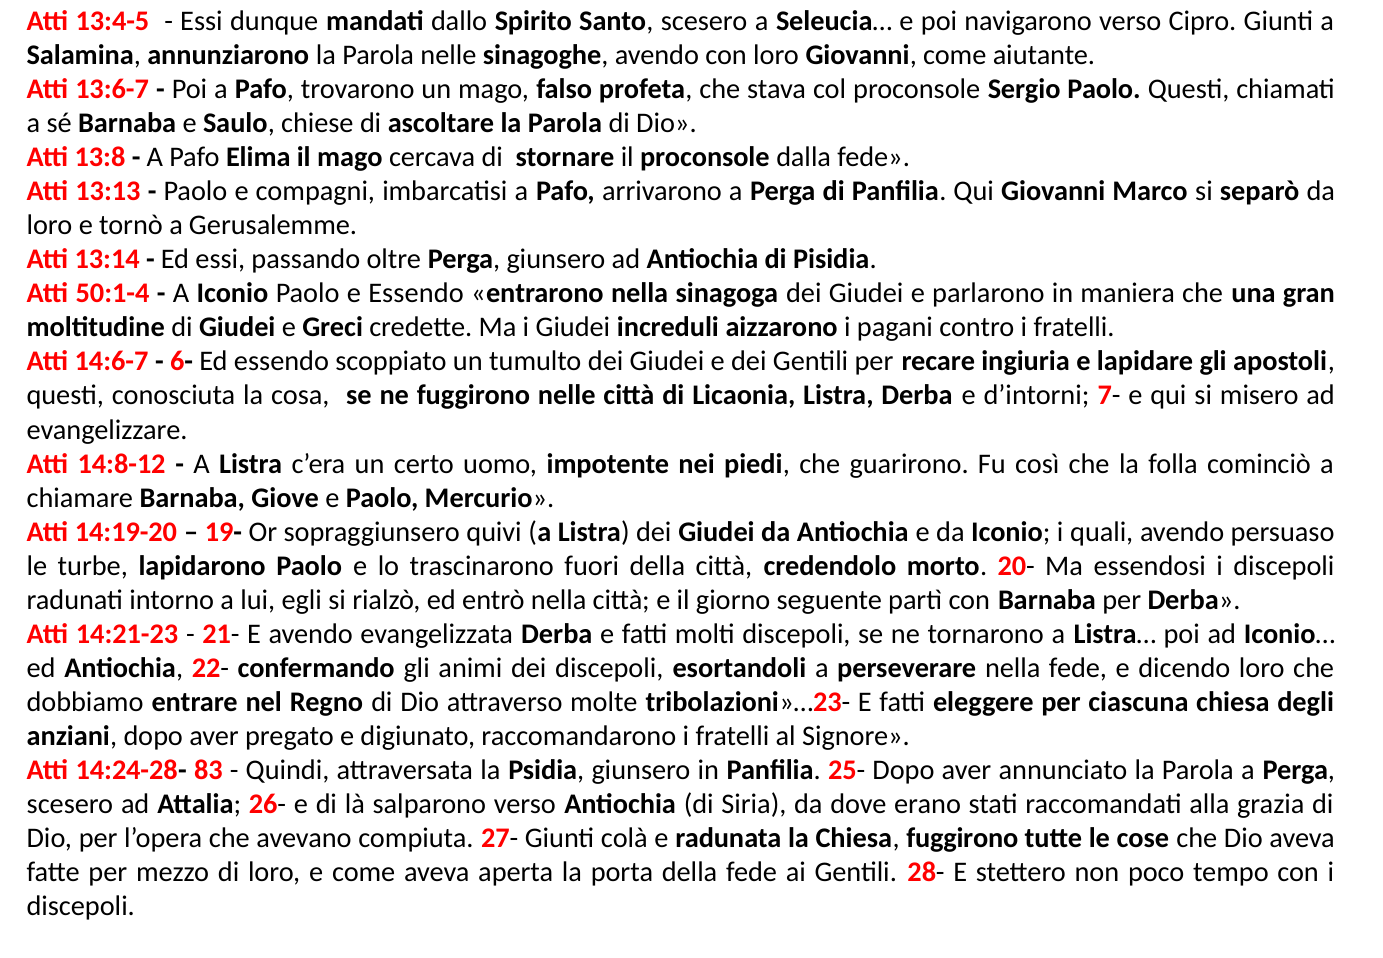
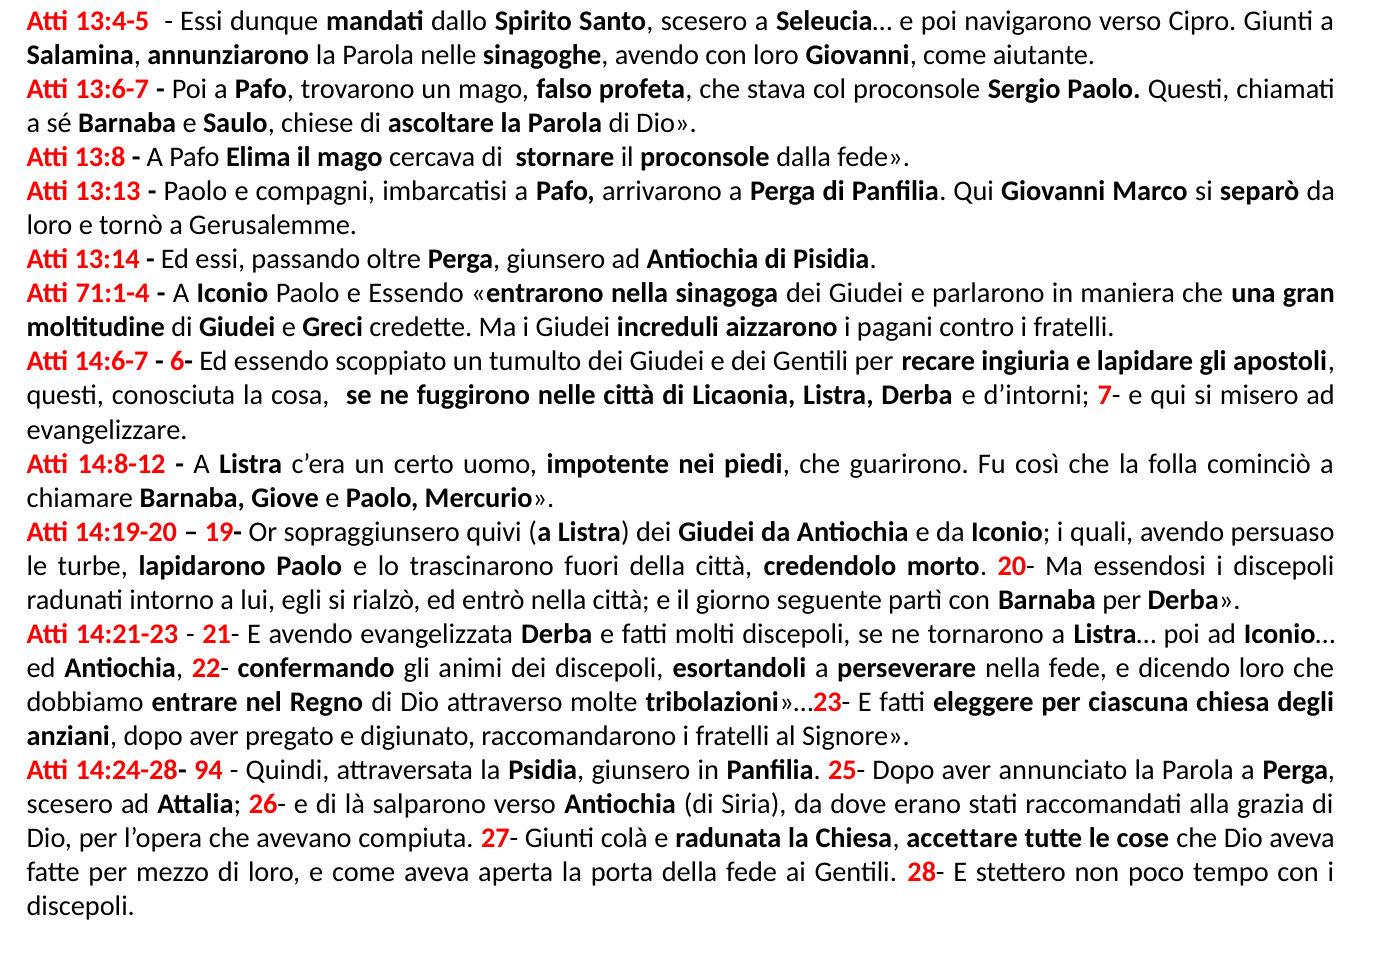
50:1-4: 50:1-4 -> 71:1-4 (112, 293)
83: 83 -> 94 (208, 770)
Chiesa fuggirono: fuggirono -> accettare (962, 838)
